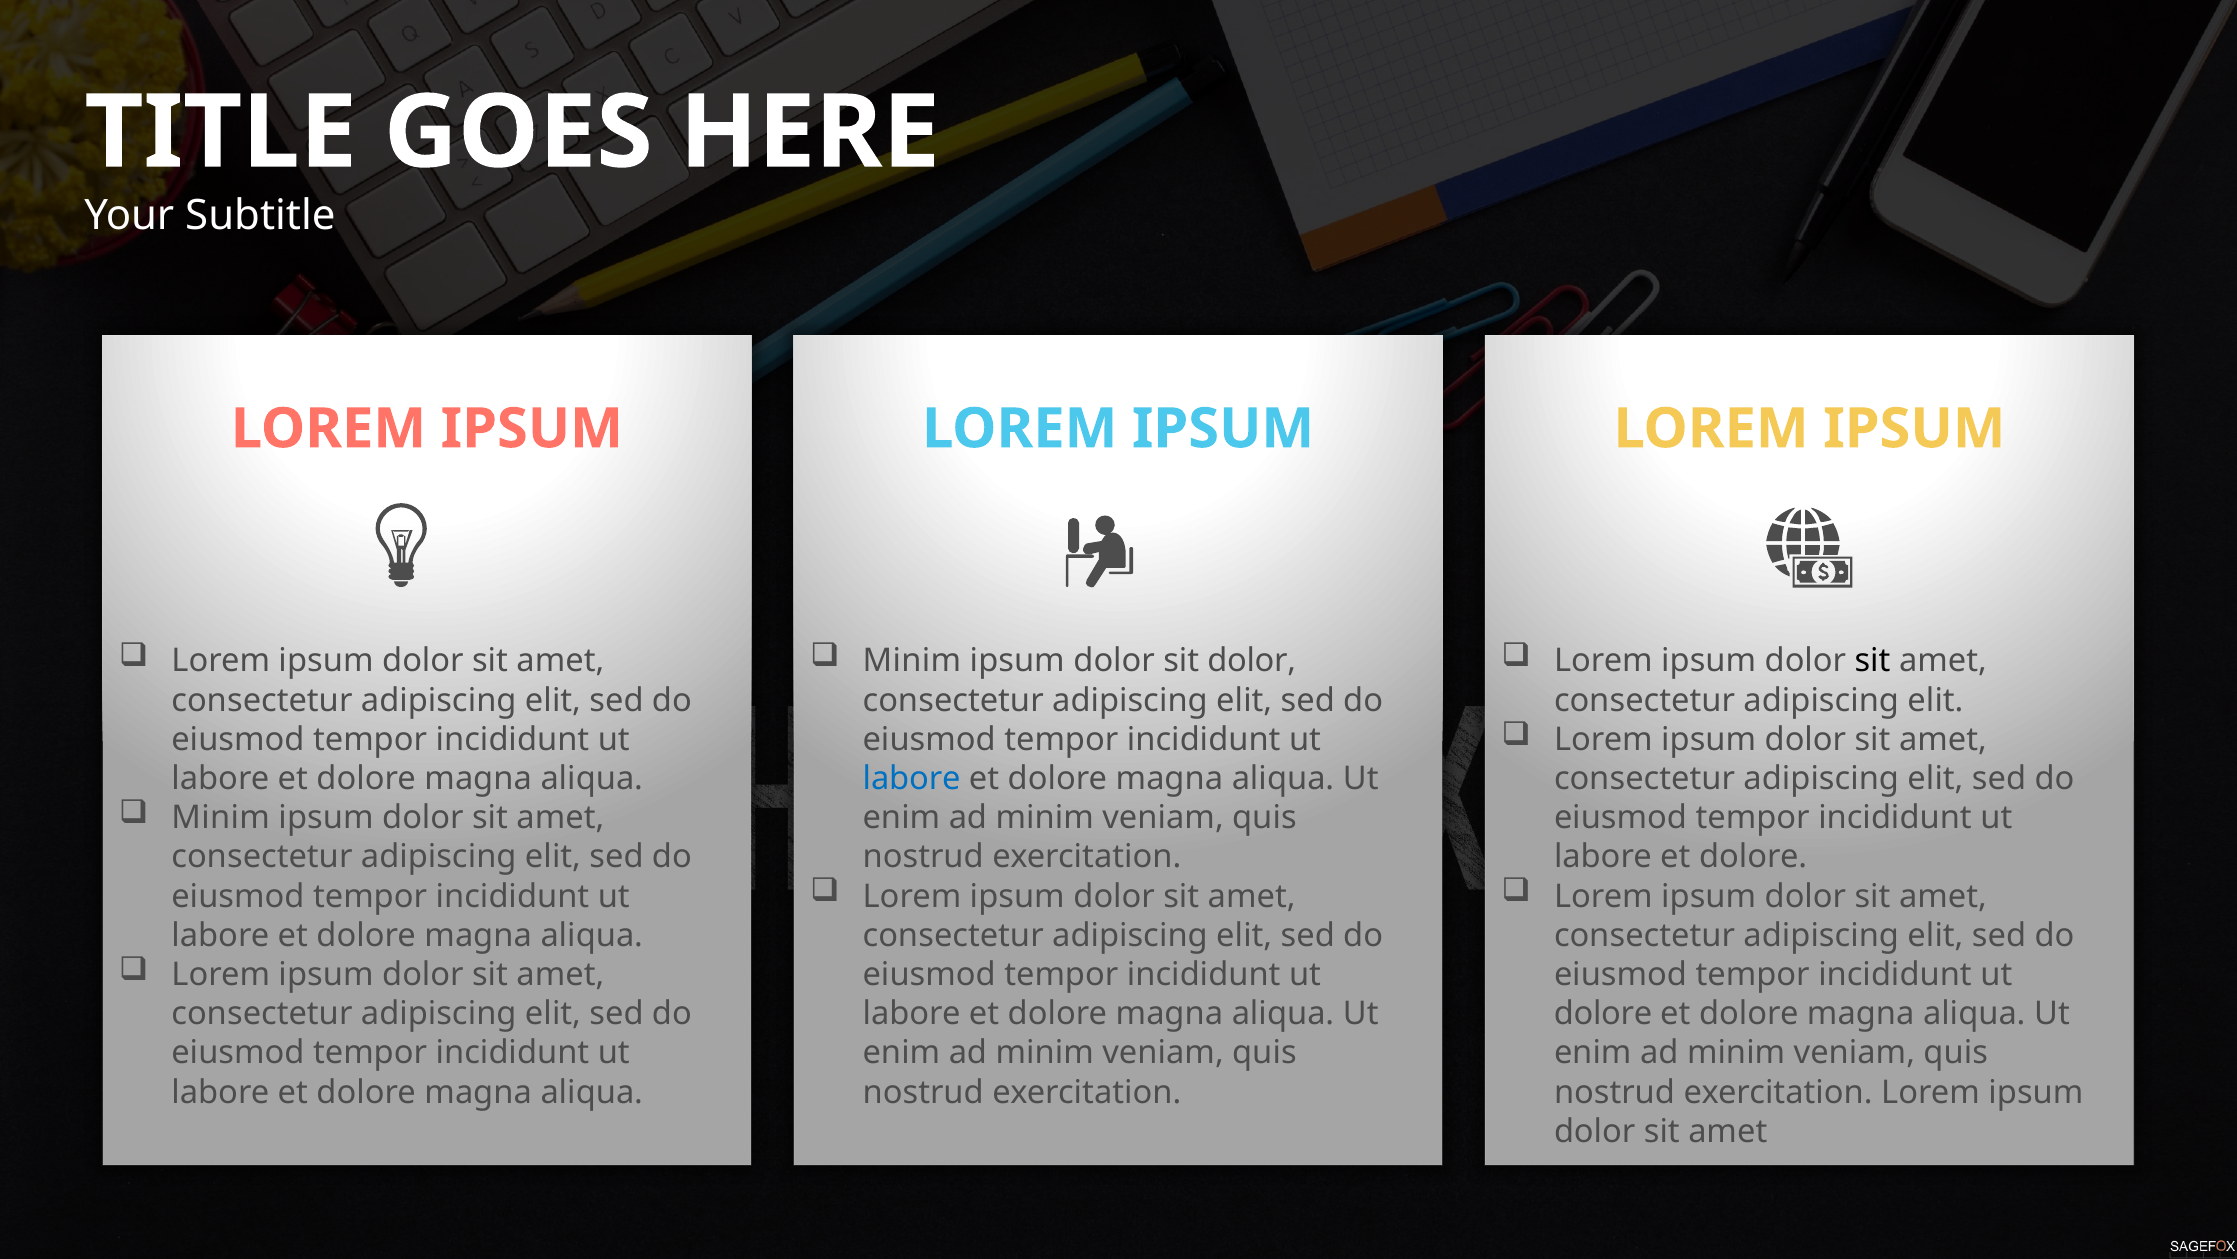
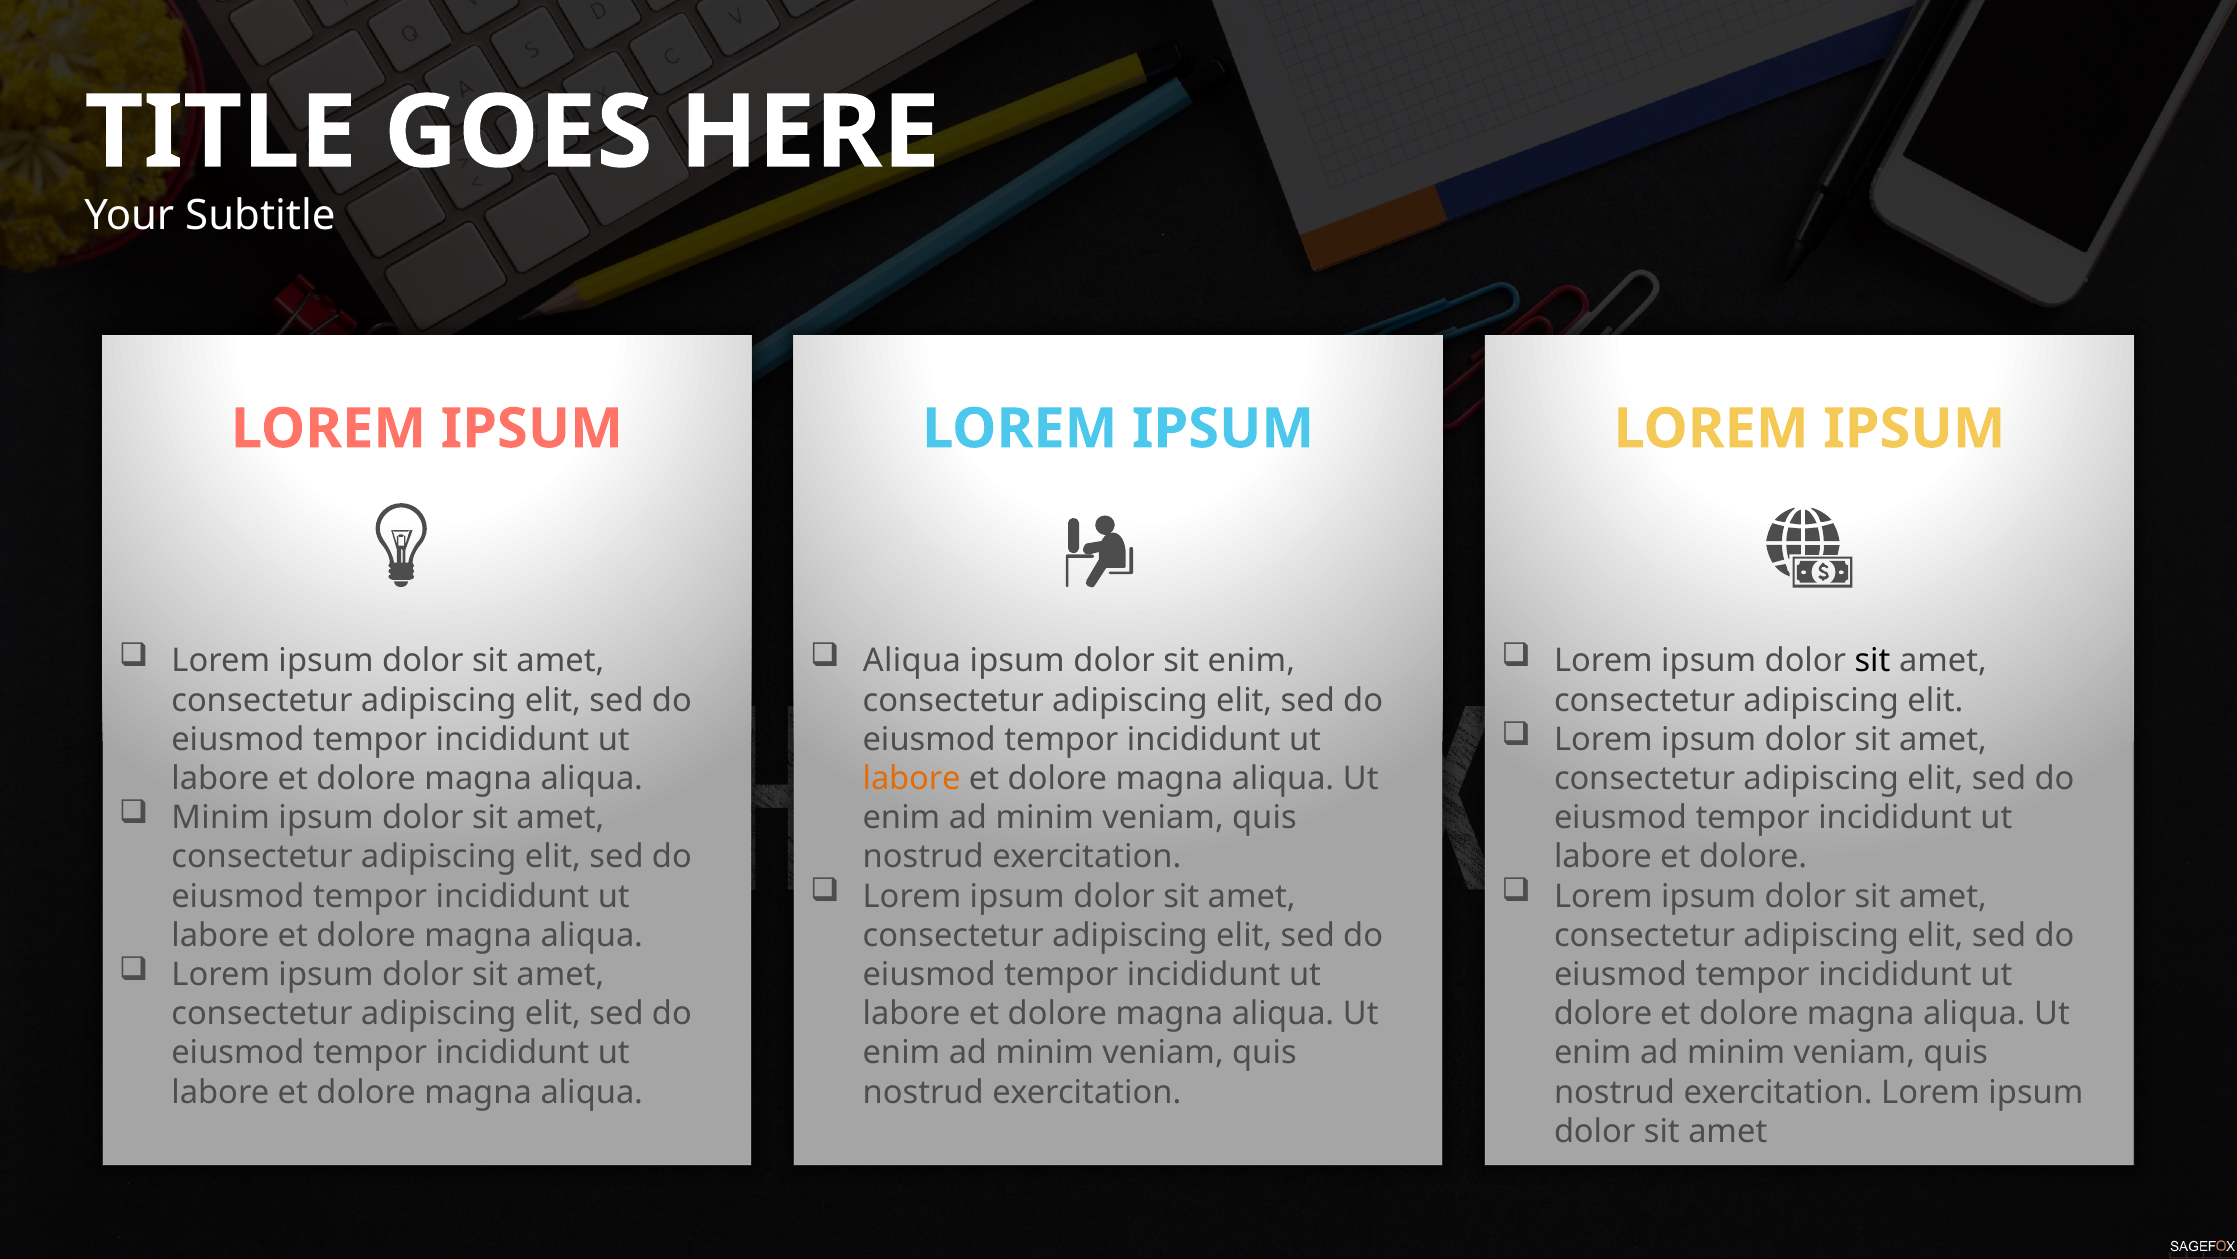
Minim: Minim -> Aliqua (912, 661)
sit dolor: dolor -> enim (1251, 661)
labore colour: blue -> orange (912, 778)
